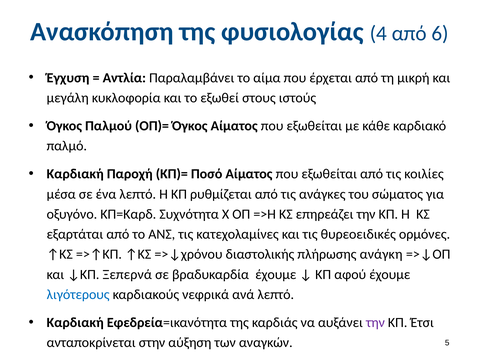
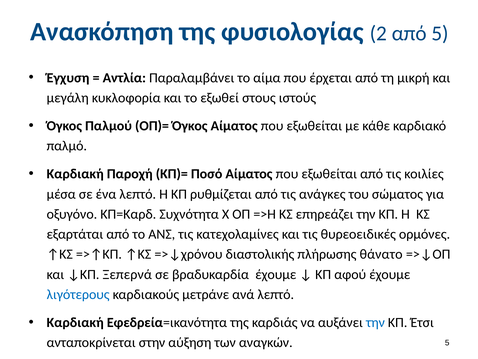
4: 4 -> 2 (378, 33)
από 6: 6 -> 5 (440, 33)
ανάγκη: ανάγκη -> θάνατο (381, 254)
νεφρικά: νεφρικά -> μετράνε (206, 294)
την colour: purple -> blue (375, 322)
